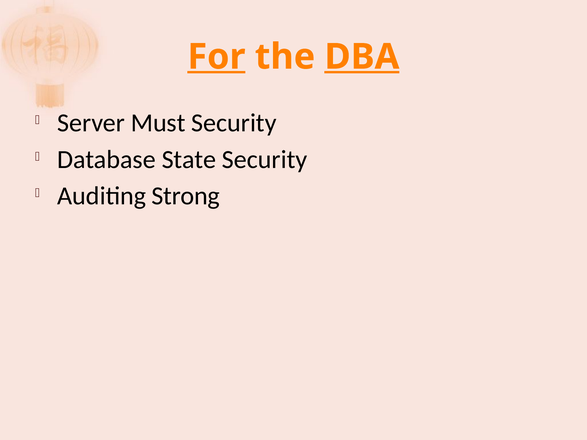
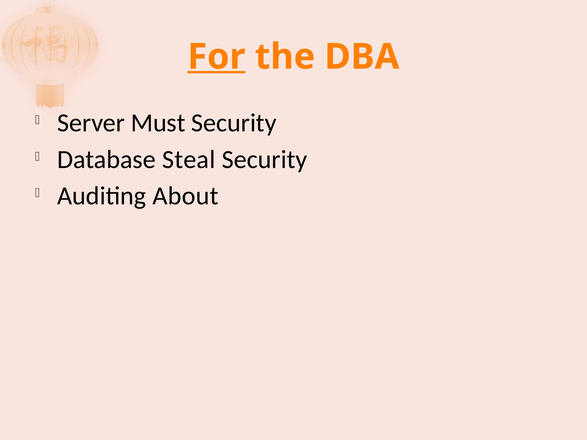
DBA underline: present -> none (362, 57)
State: State -> Steal (189, 160)
Strong: Strong -> About (185, 196)
